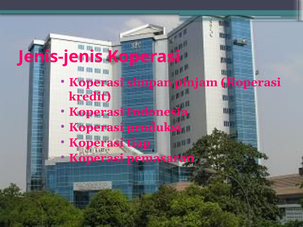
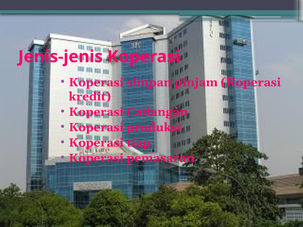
Indonesia: Indonesia -> Cadangan (157, 112)
